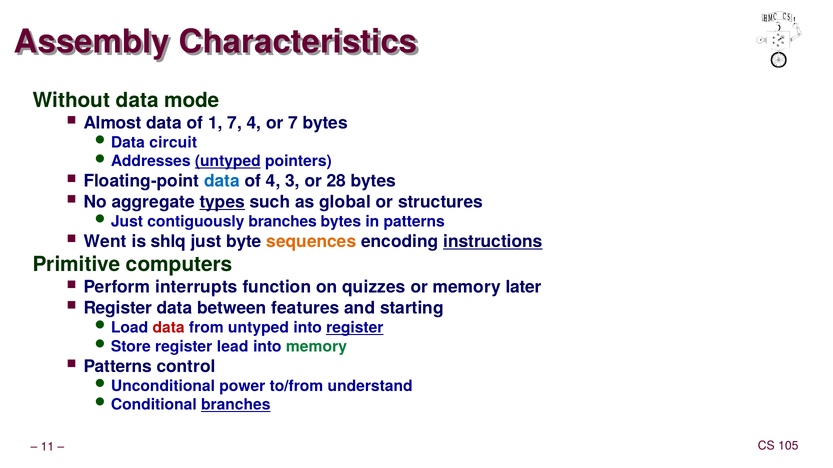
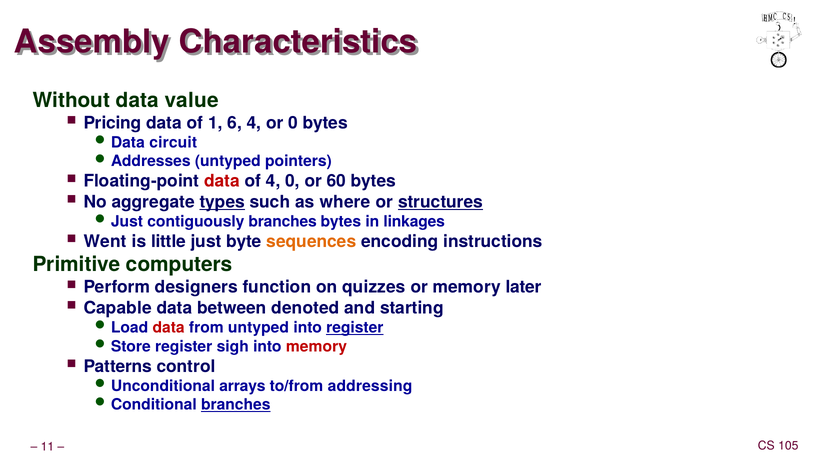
mode: mode -> value (192, 100)
Almost: Almost -> Pricing (113, 123)
1 7: 7 -> 6 (235, 123)
or 7: 7 -> 0 (293, 123)
untyped underline: present -> none (228, 161)
data colour: blue -> red (222, 181)
4 3: 3 -> 0 (293, 181)
28: 28 -> 60 (336, 181)
global: global -> where (345, 202)
structures underline: none -> present (441, 202)
in patterns: patterns -> linkages (414, 222)
shlq: shlq -> little (168, 242)
instructions underline: present -> none (493, 242)
interrupts: interrupts -> designers (196, 288)
Register: Register -> Capable (118, 308)
features: features -> denoted (305, 308)
lead: lead -> sigh (233, 347)
memory colour: green -> red (316, 347)
power: power -> arrays (242, 386)
understand: understand -> addressing (370, 386)
